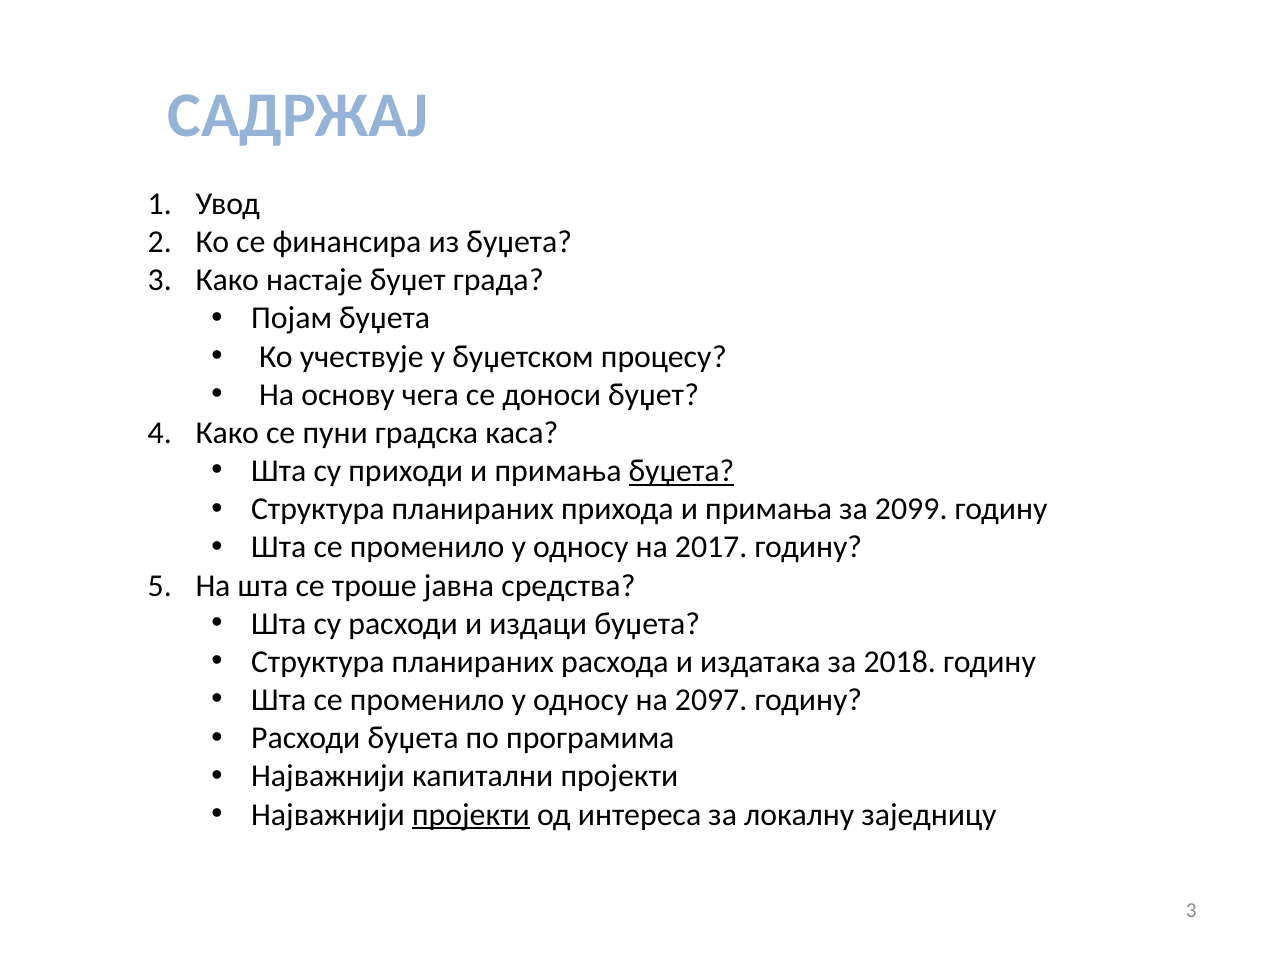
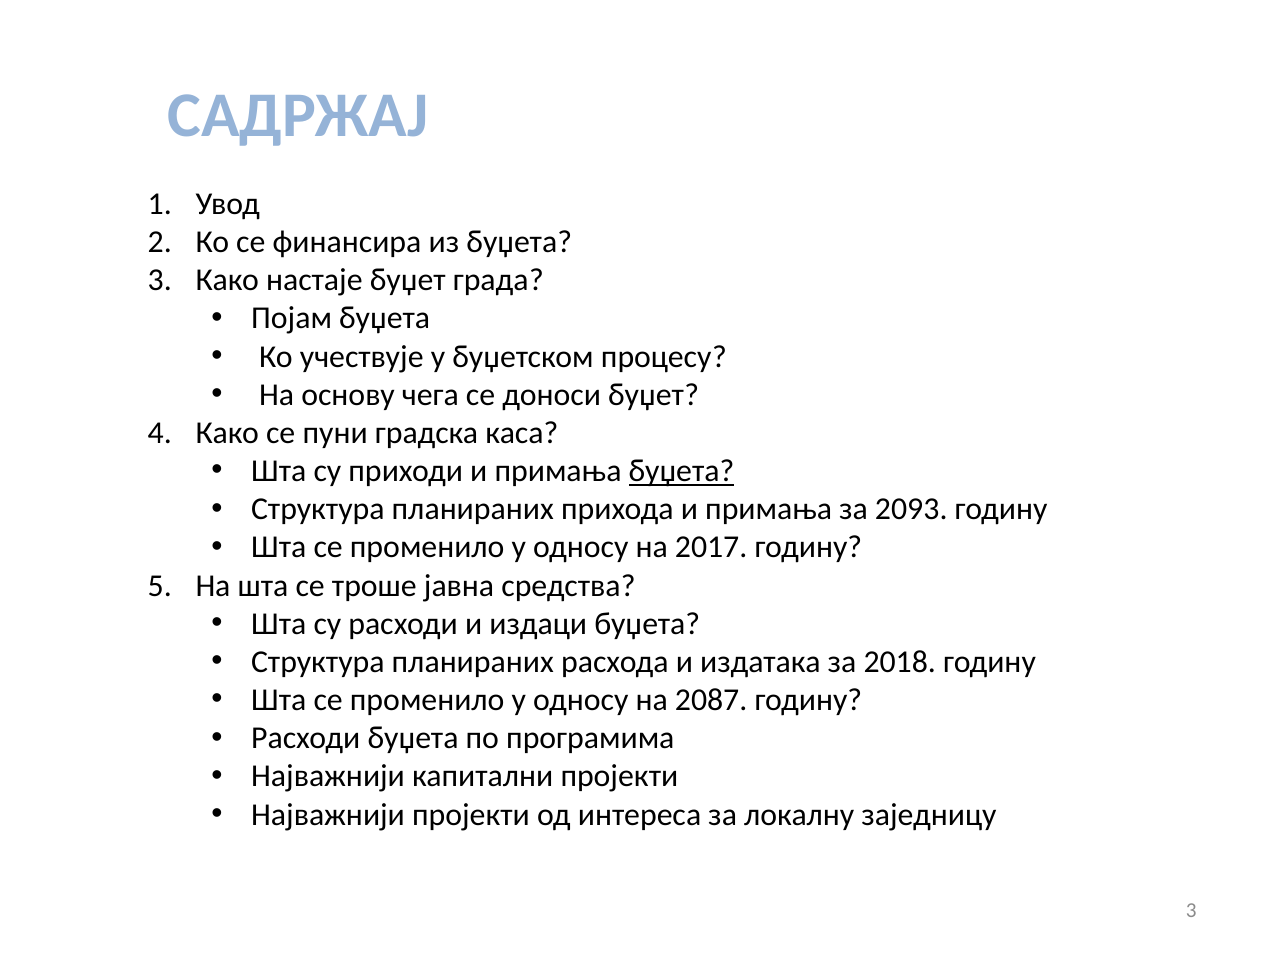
2099: 2099 -> 2093 (911, 510)
2097: 2097 -> 2087 (711, 701)
пројекти underline: present -> none (471, 815)
